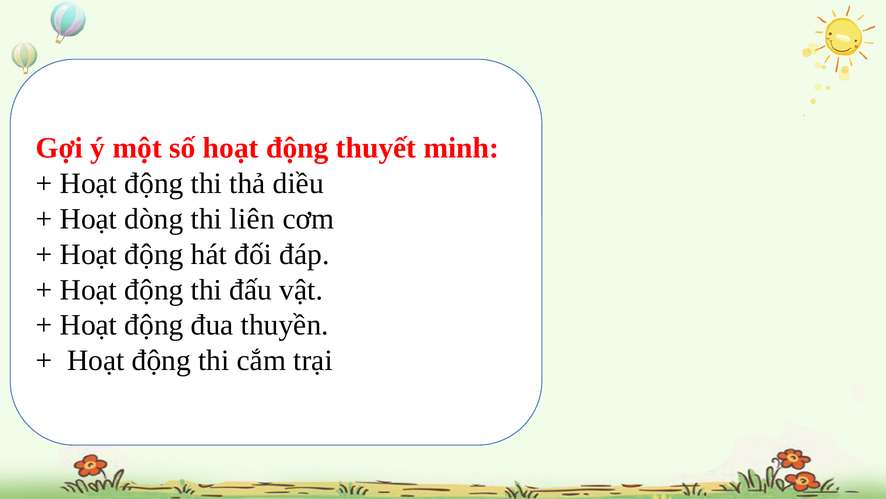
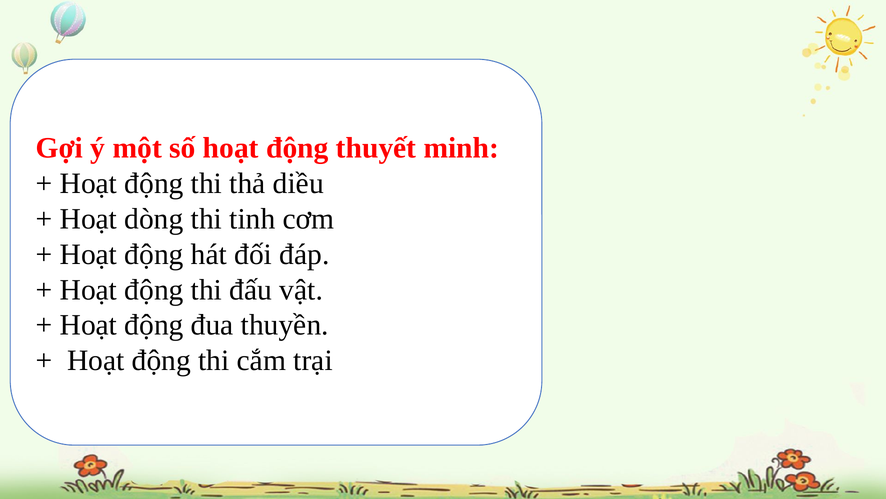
liên: liên -> tinh (252, 218)
